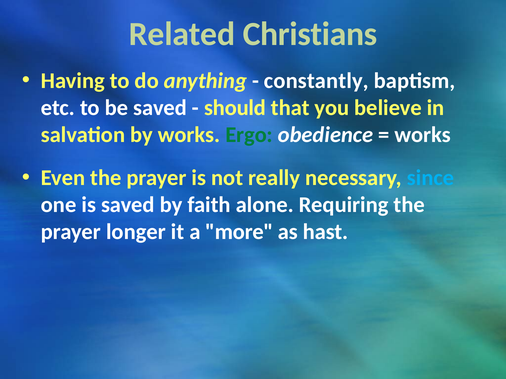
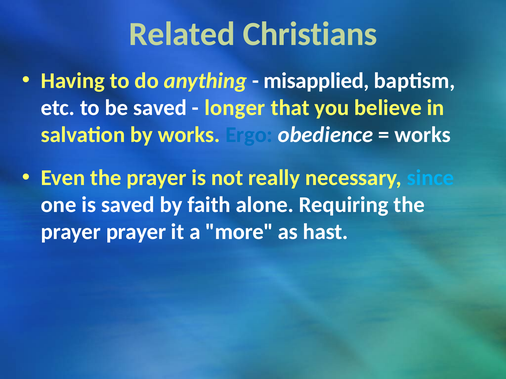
constantly: constantly -> misapplied (316, 81)
should: should -> longer (235, 108)
Ergo colour: green -> blue (249, 135)
prayer longer: longer -> prayer (136, 232)
